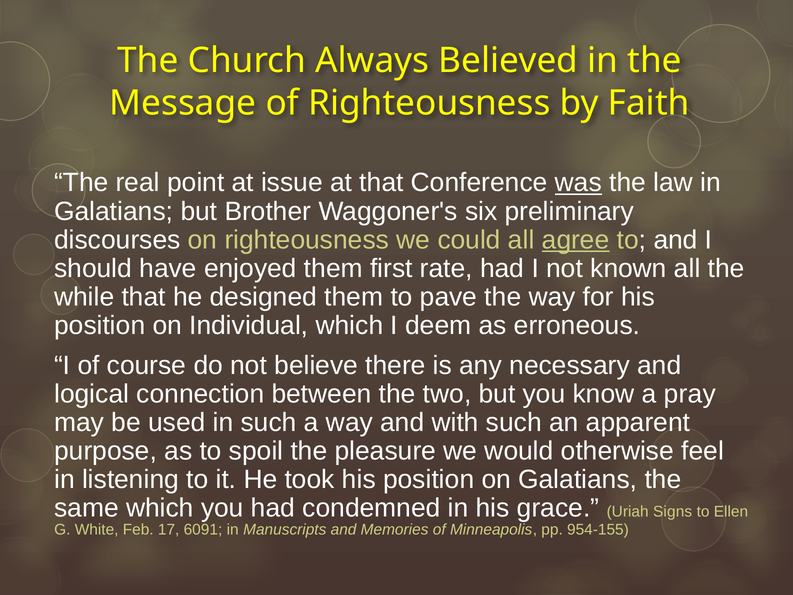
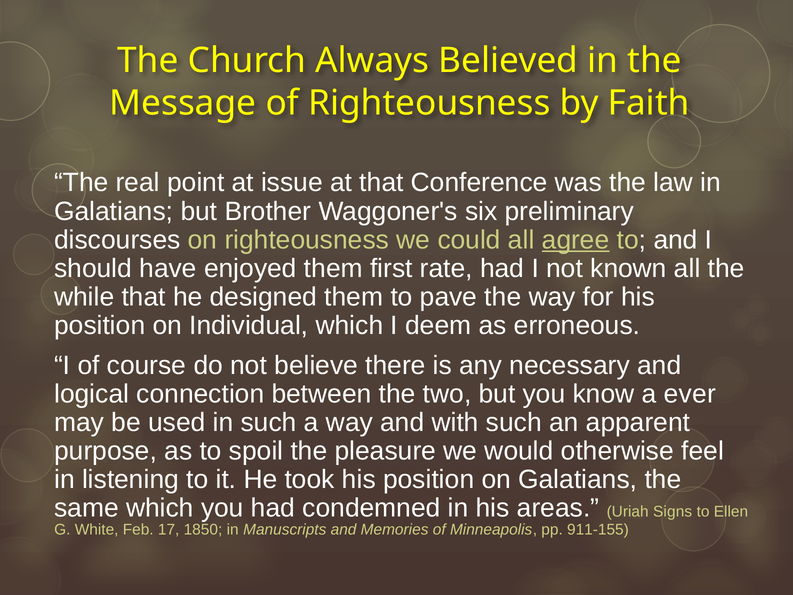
was underline: present -> none (578, 183)
pray: pray -> ever (690, 394)
grace: grace -> areas (558, 508)
6091: 6091 -> 1850 (203, 529)
954-155: 954-155 -> 911-155 (598, 529)
